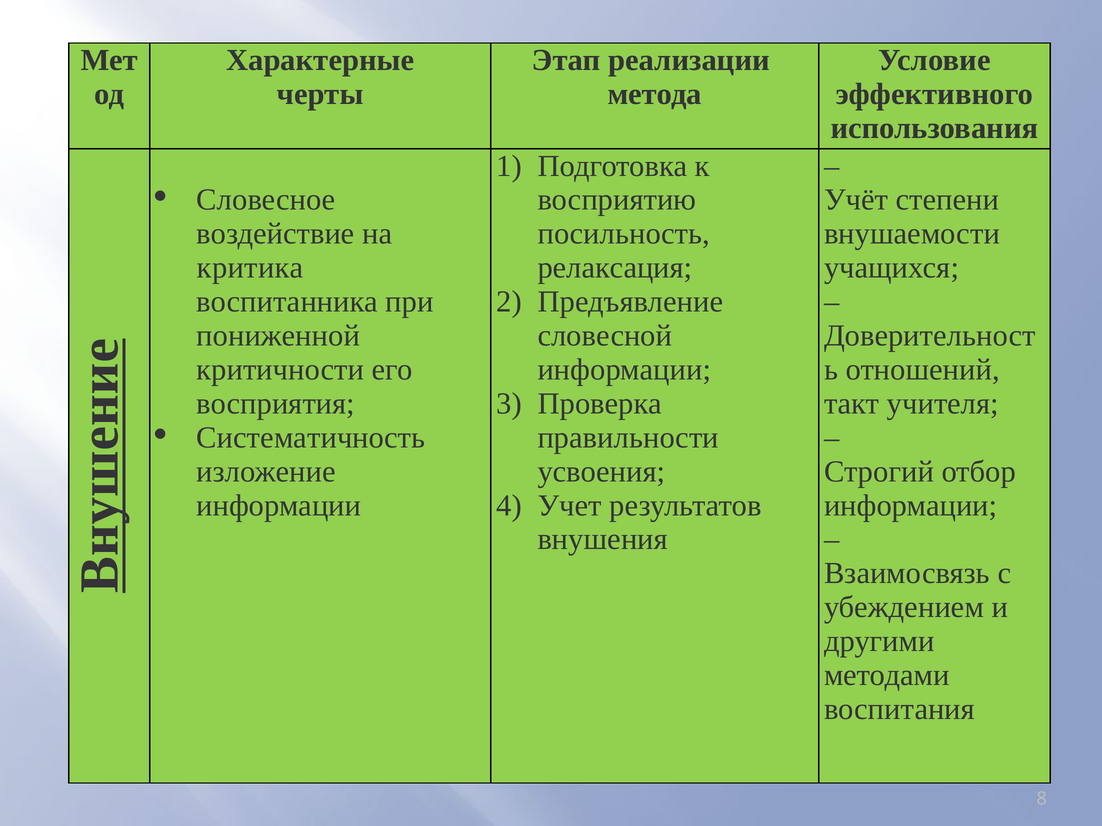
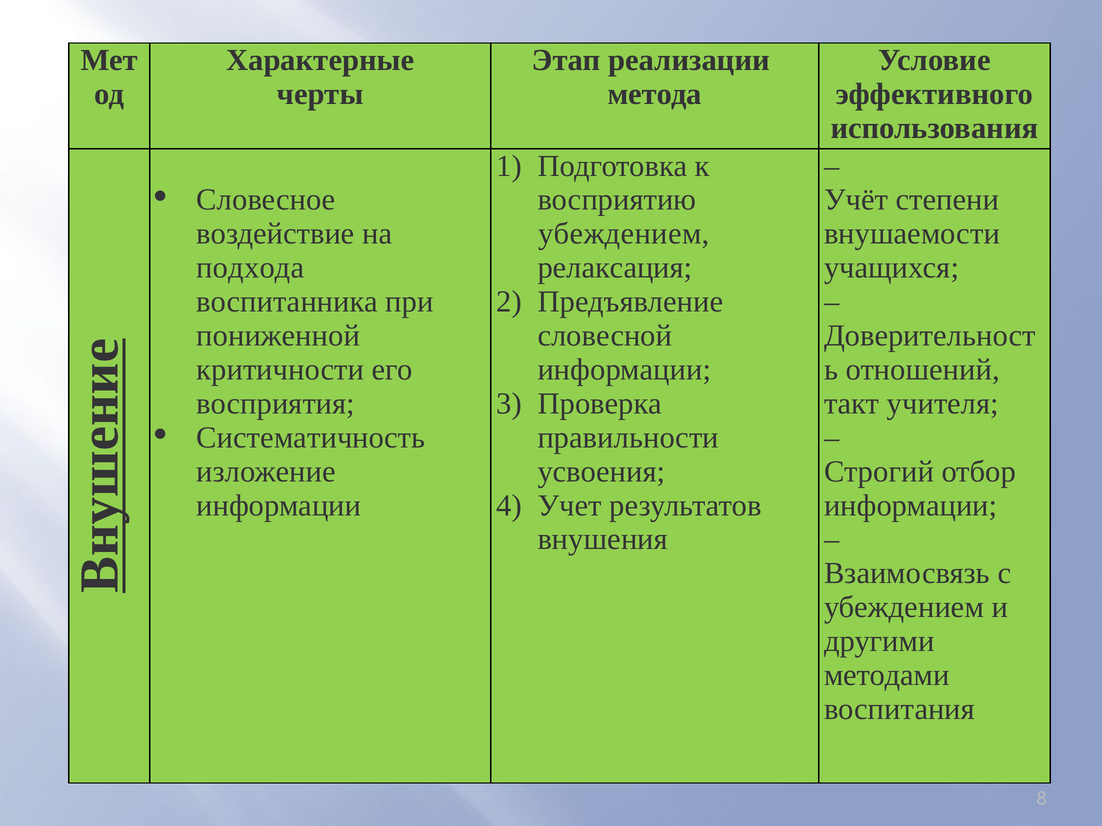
посильность: посильность -> убеждением (624, 234)
критика: критика -> подхода (250, 268)
